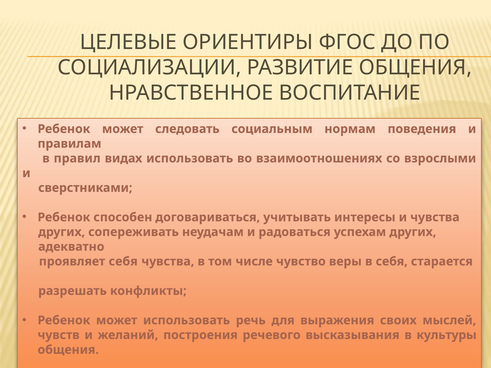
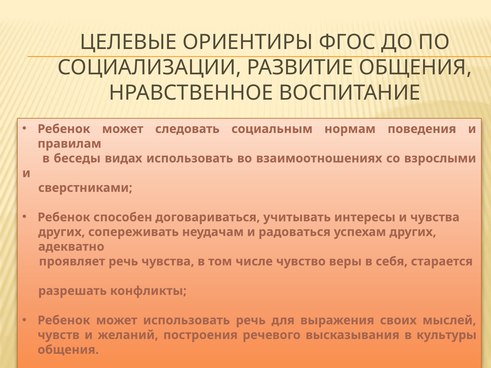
правил: правил -> беседы (77, 158)
проявляет себя: себя -> речь (123, 262)
